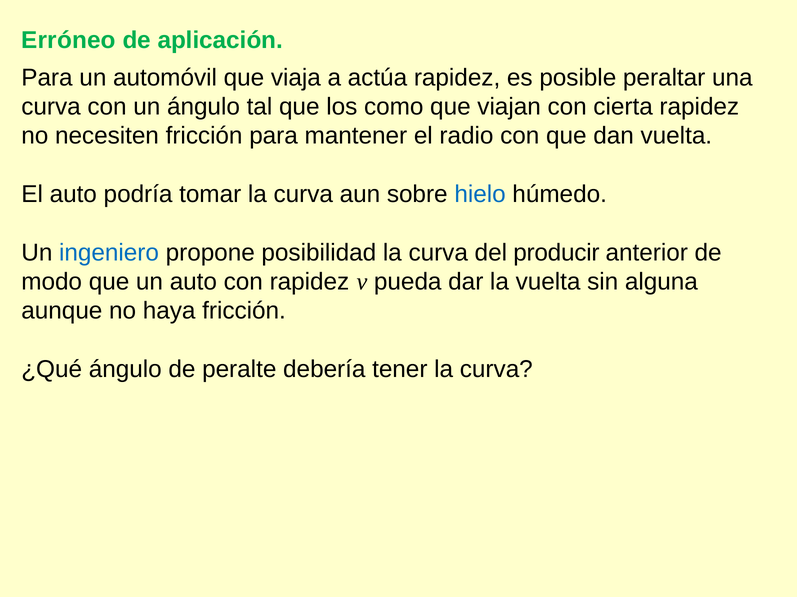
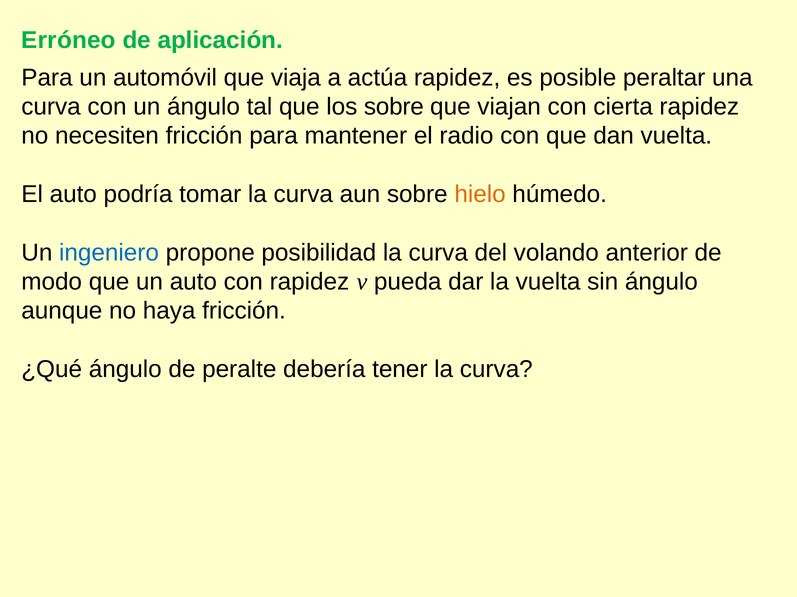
los como: como -> sobre (394, 107)
hielo colour: blue -> orange (480, 195)
producir: producir -> volando (556, 253)
sin alguna: alguna -> ángulo (661, 282)
